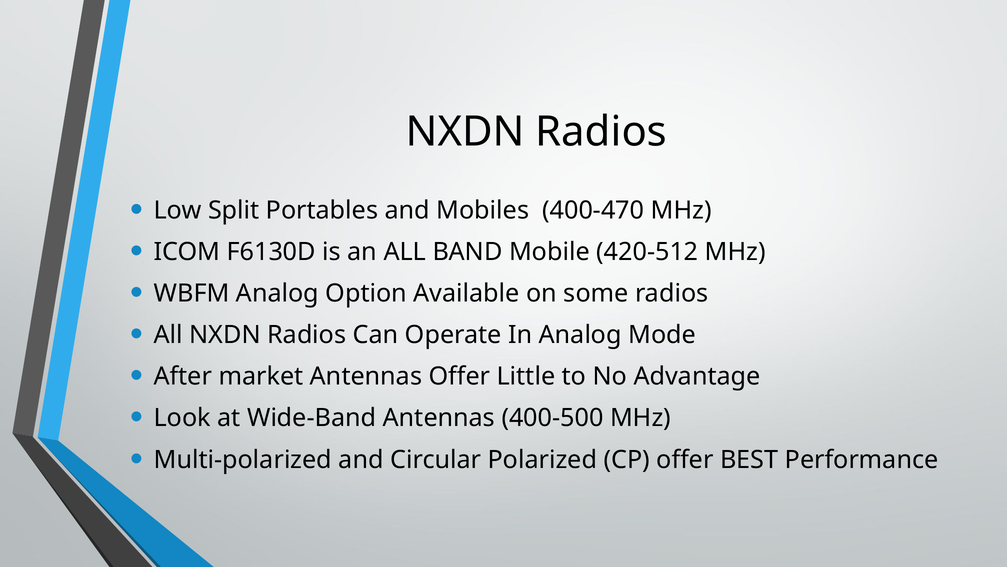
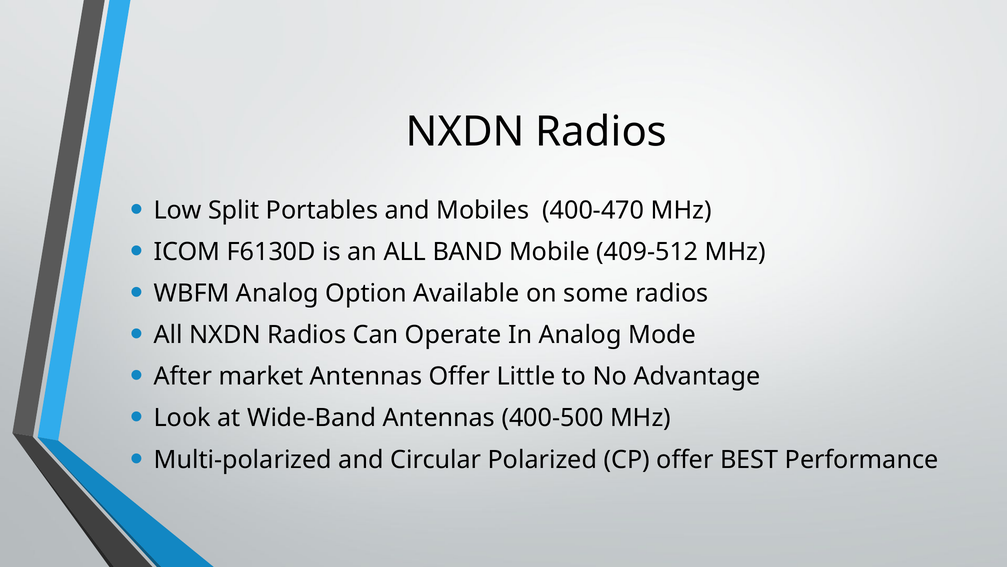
420-512: 420-512 -> 409-512 (647, 252)
